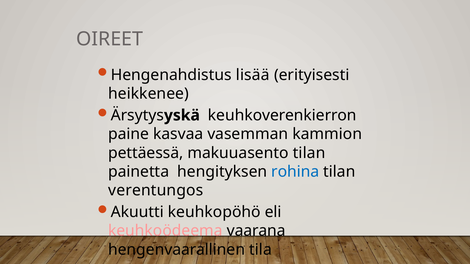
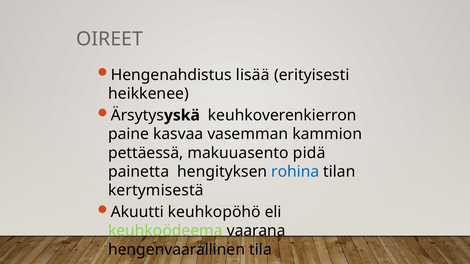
makuuasento tilan: tilan -> pidä (309, 153)
verentungos: verentungos -> kertymisestä (156, 191)
keuhkoödeema colour: pink -> light green (165, 231)
